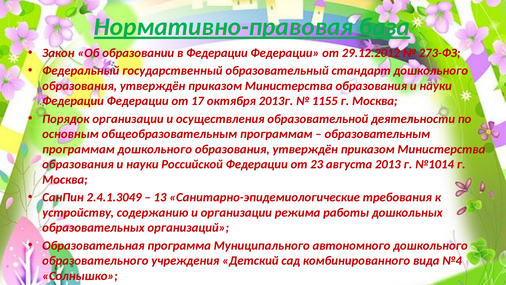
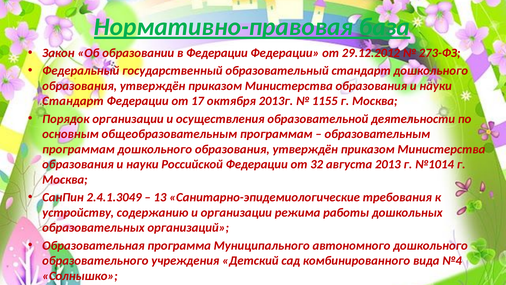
Федерации: Федерации -> Стандарт (73, 101)
23: 23 -> 32 (317, 164)
